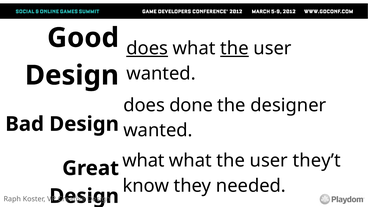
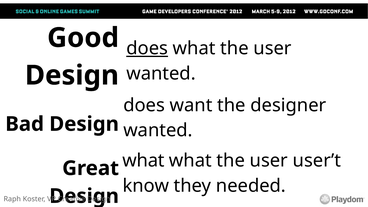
the underline: present -> none (234, 48)
done: done -> want (191, 105)
they’t: they’t -> user’t (317, 161)
